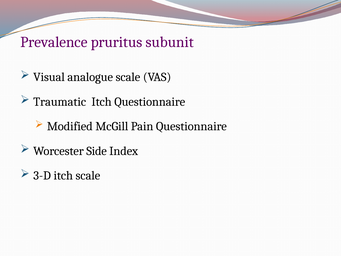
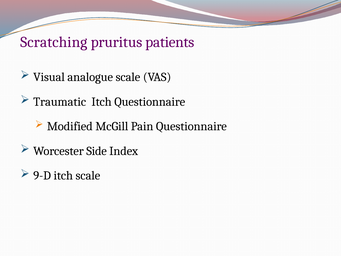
Prevalence: Prevalence -> Scratching (54, 42)
subunit: subunit -> patients (170, 42)
3-D: 3-D -> 9-D (42, 175)
